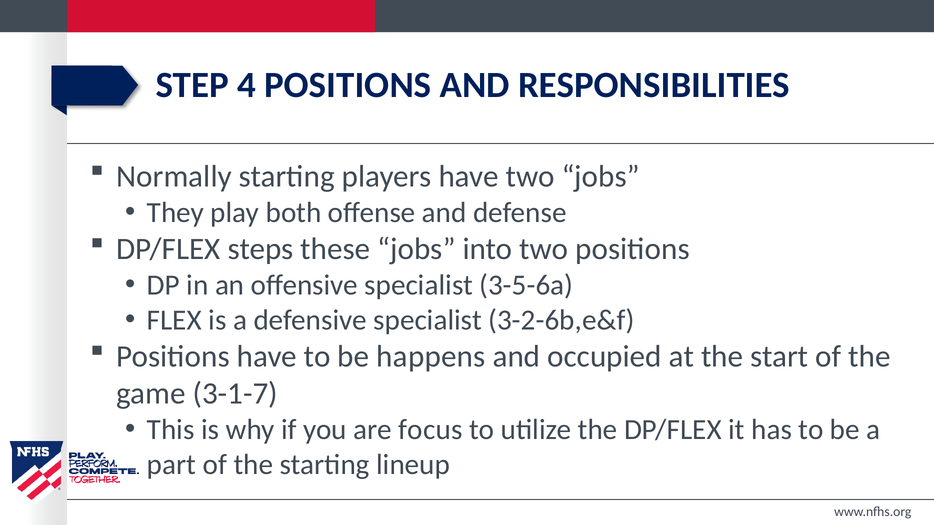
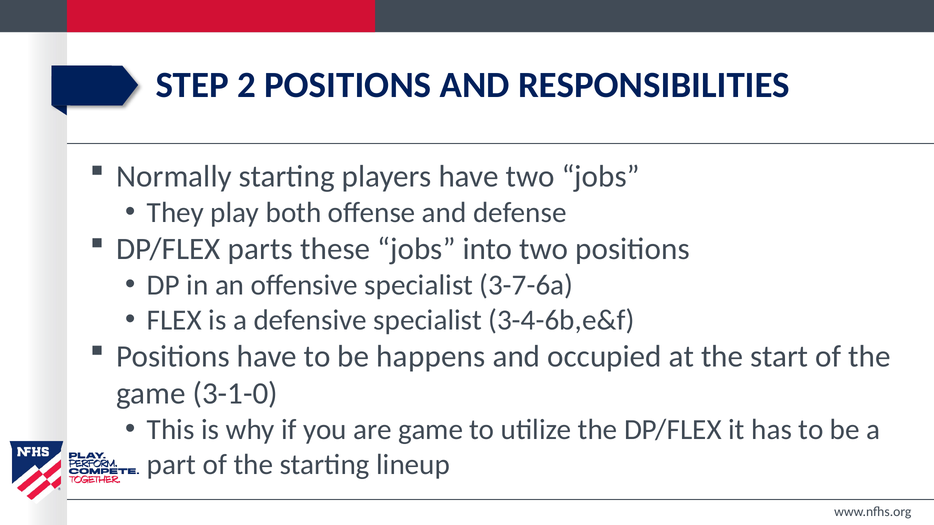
4: 4 -> 2 (246, 85)
steps: steps -> parts (260, 249)
3-5-6a: 3-5-6a -> 3-7-6a (526, 285)
3-2-6b,e&f: 3-2-6b,e&f -> 3-4-6b,e&f (561, 320)
3-1-7: 3-1-7 -> 3-1-0 (235, 394)
are focus: focus -> game (431, 430)
